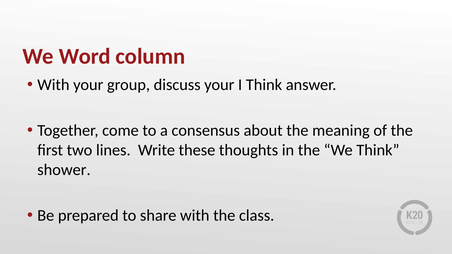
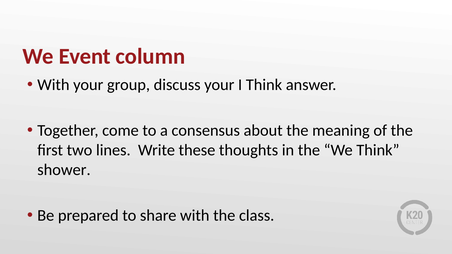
Word: Word -> Event (85, 56)
